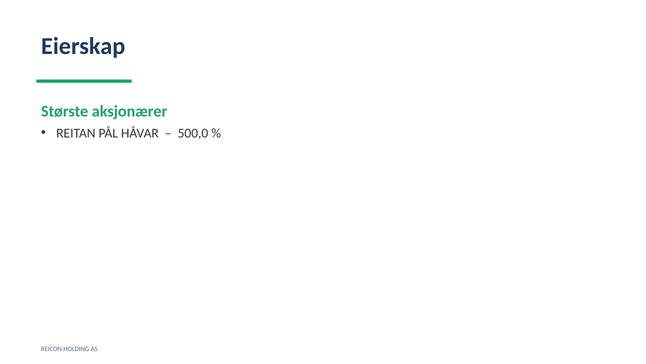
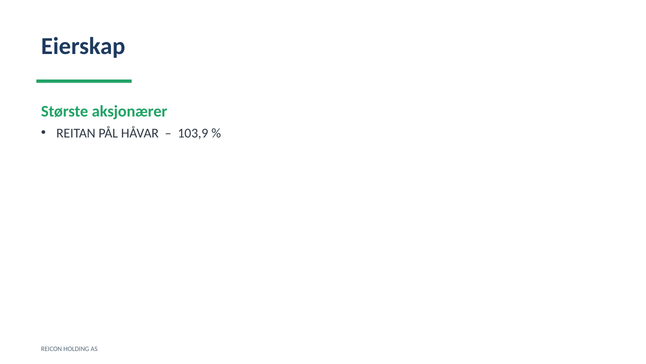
500,0: 500,0 -> 103,9 (193, 133)
